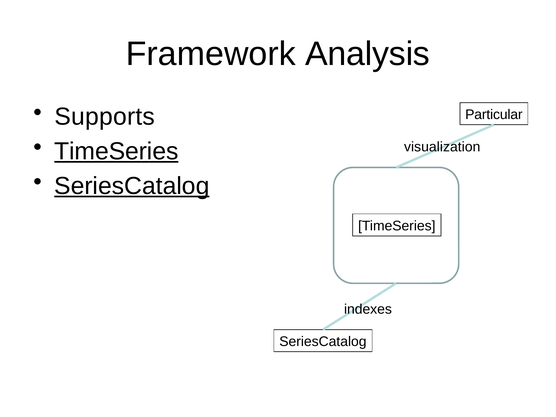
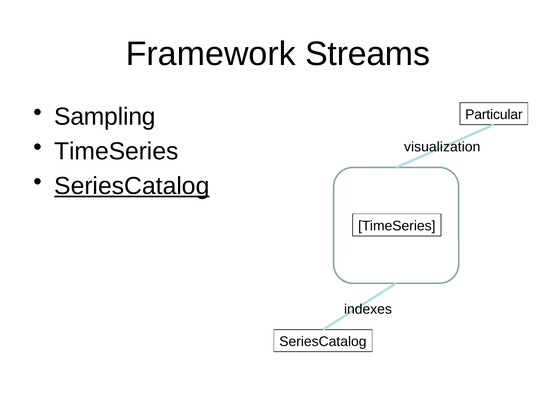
Analysis: Analysis -> Streams (368, 54)
Supports: Supports -> Sampling (105, 117)
TimeSeries underline: present -> none (116, 151)
